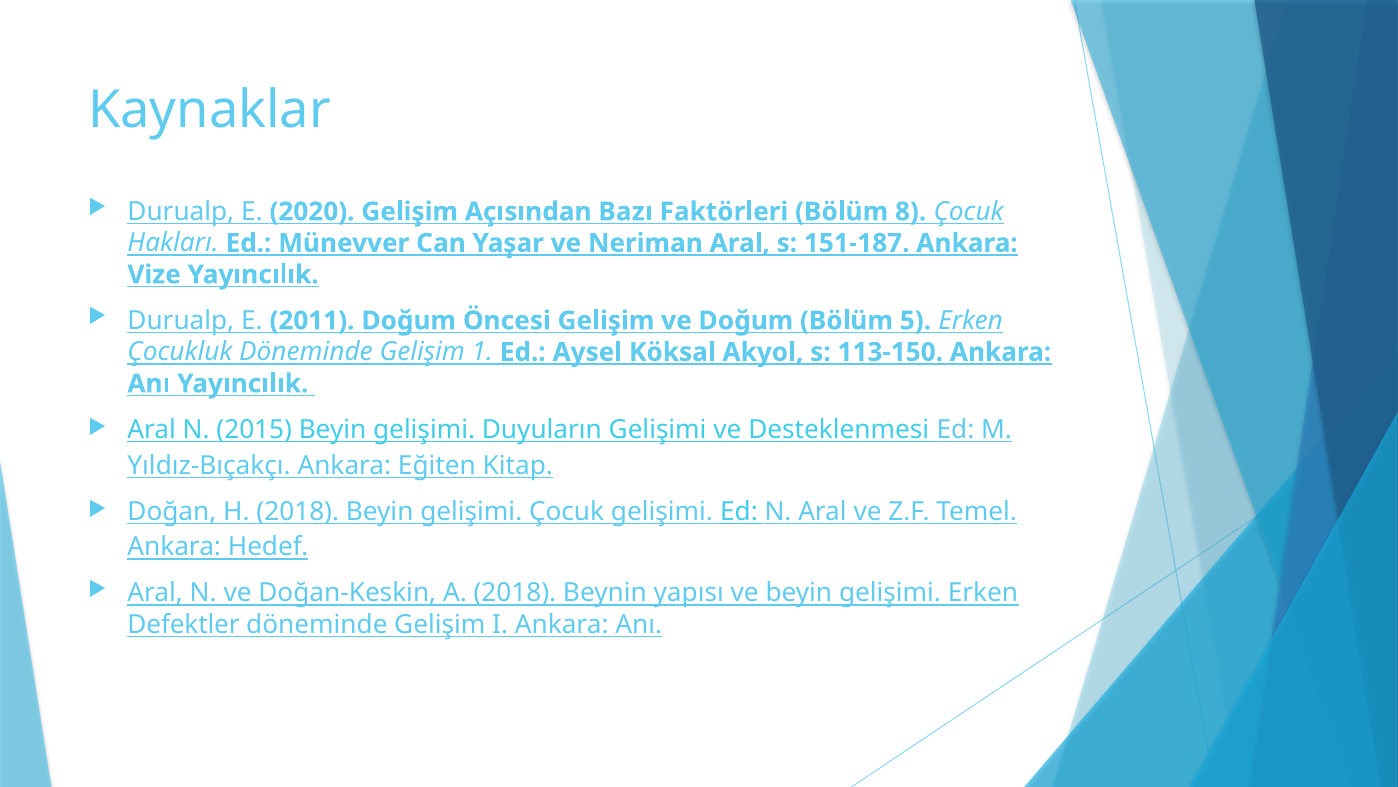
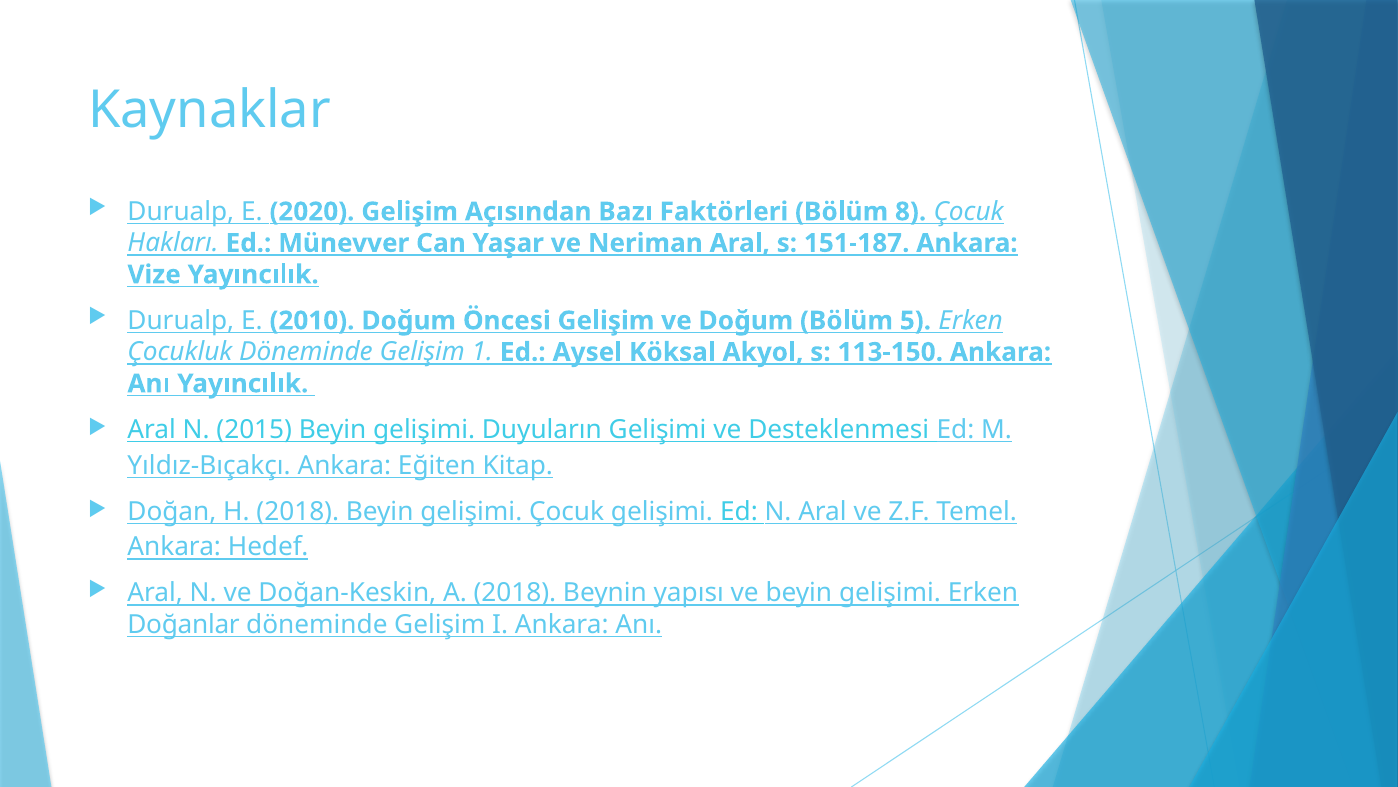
2011: 2011 -> 2010 (312, 320)
Defektler: Defektler -> Doğanlar (184, 624)
